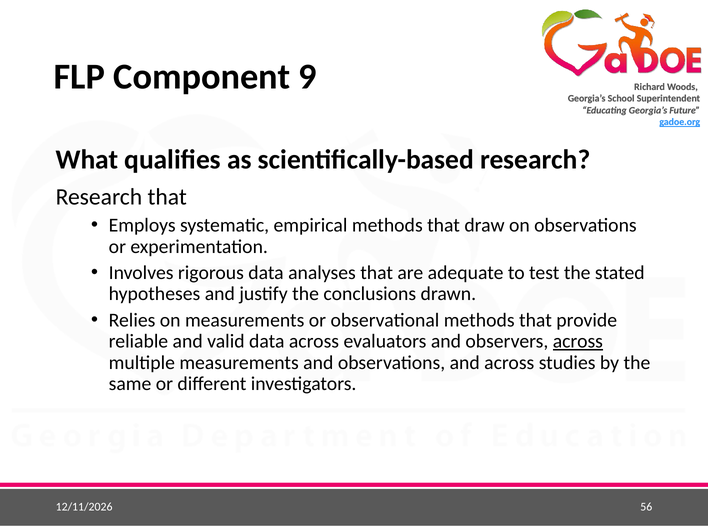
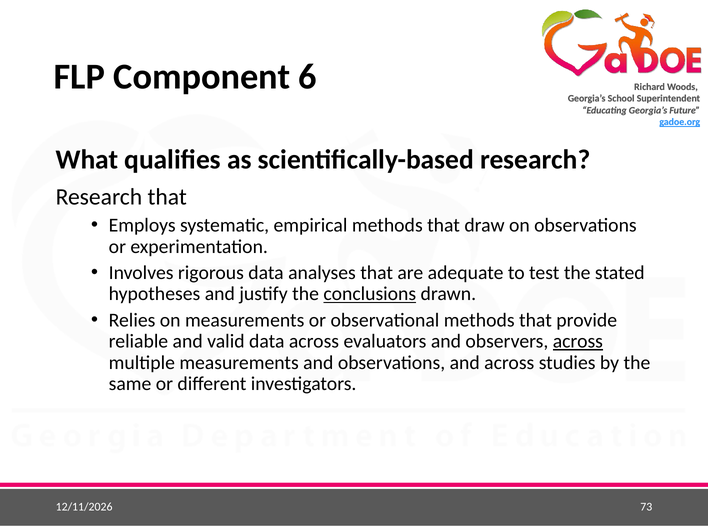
9: 9 -> 6 (308, 77)
conclusions underline: none -> present (370, 294)
56: 56 -> 73 (646, 507)
